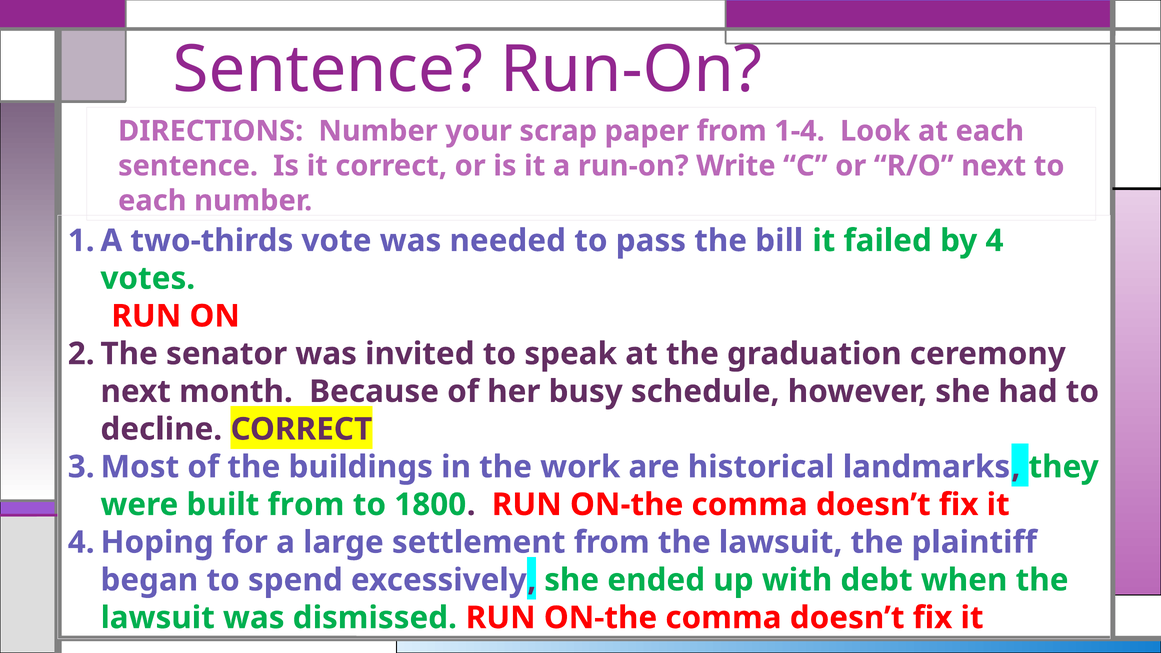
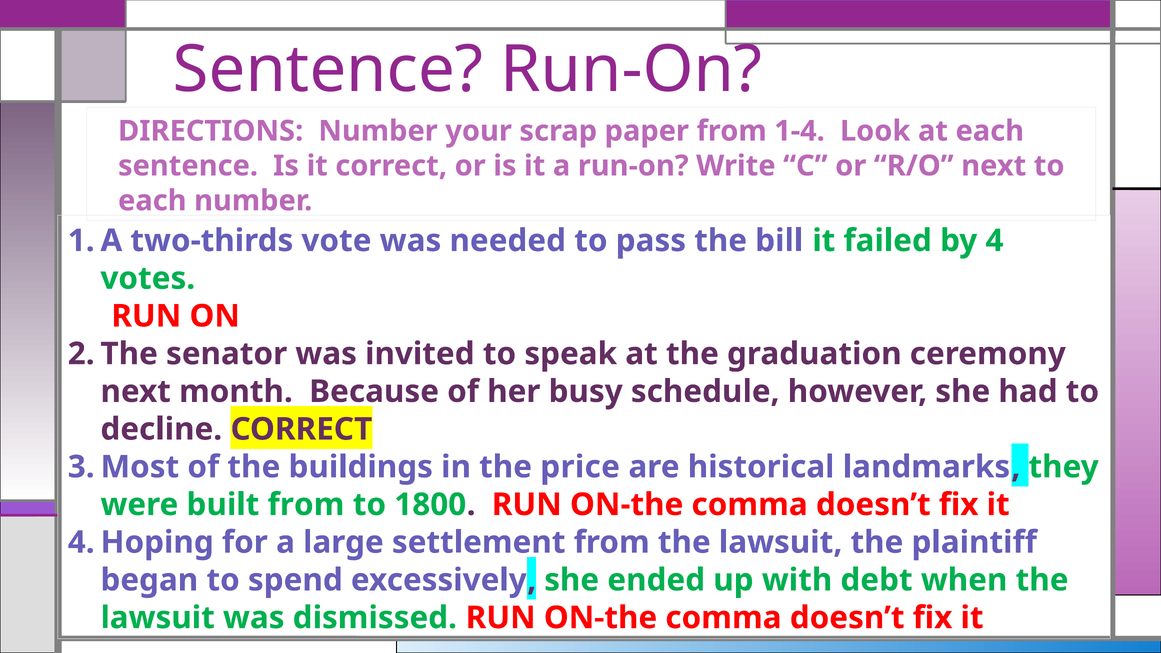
work: work -> price (580, 467)
